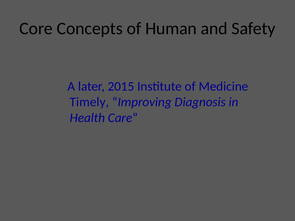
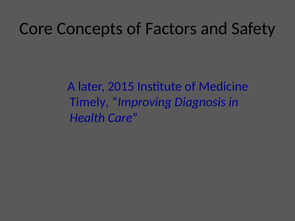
Human: Human -> Factors (171, 29)
